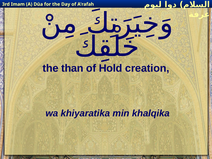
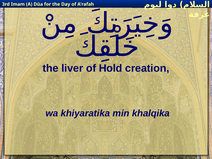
than: than -> liver (72, 68)
